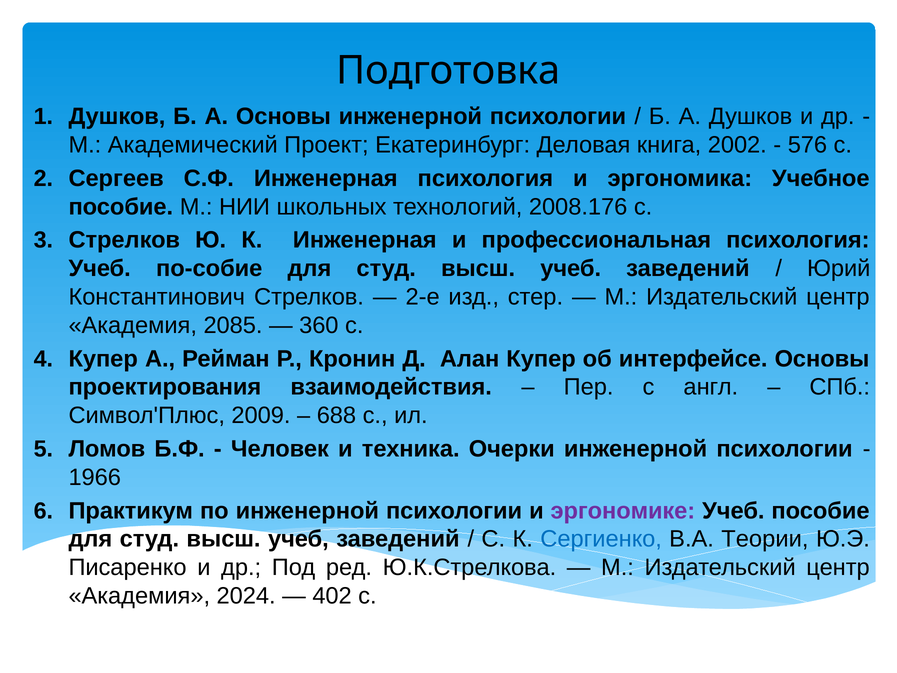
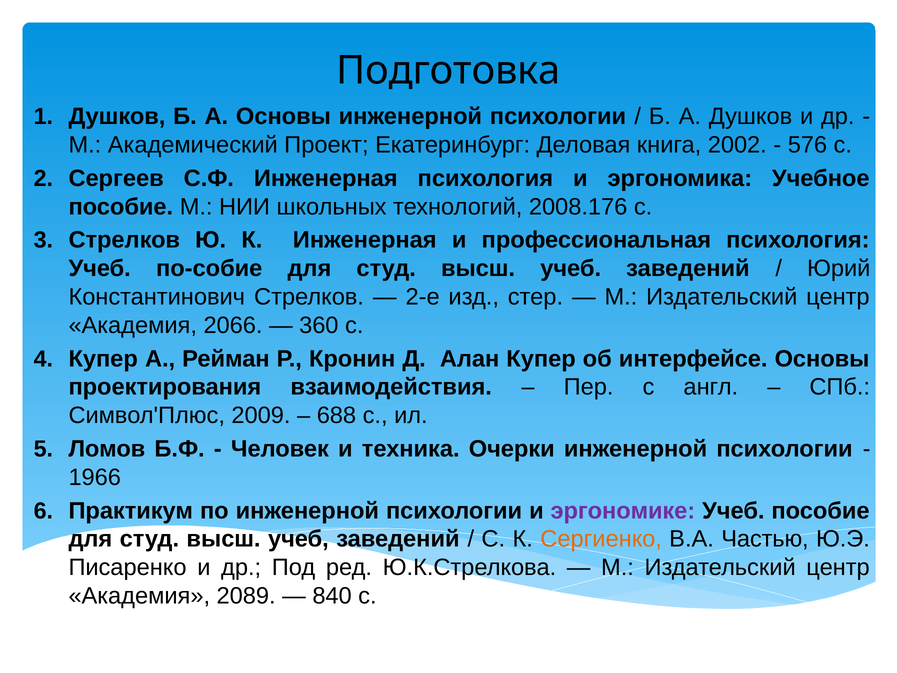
2085: 2085 -> 2066 (233, 325)
Сергиенко colour: blue -> orange (601, 539)
Теории: Теории -> Частью (765, 539)
2024: 2024 -> 2089 (246, 596)
402: 402 -> 840 (332, 596)
